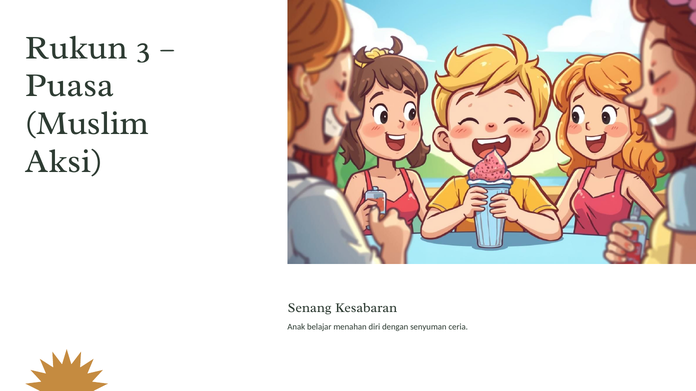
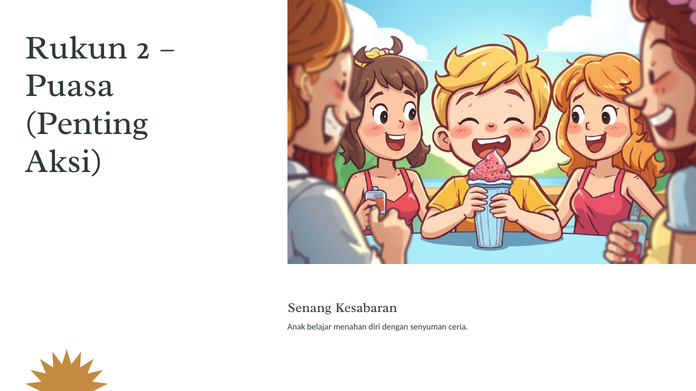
3: 3 -> 2 (143, 48)
Muslim: Muslim -> Penting (87, 123)
